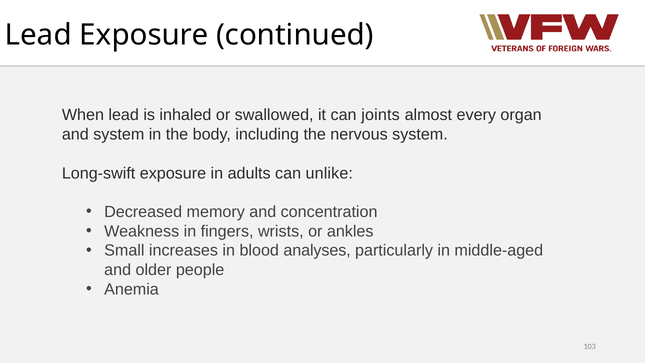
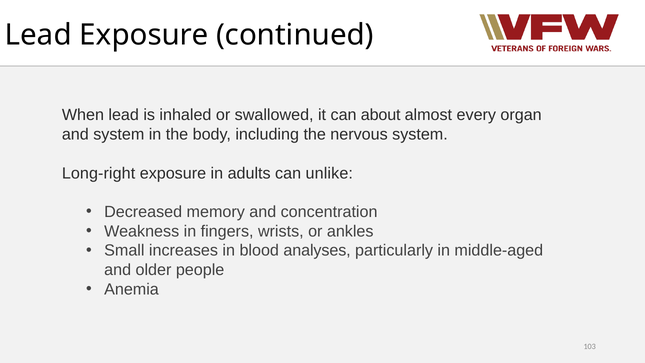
joints: joints -> about (381, 115)
Long-swift: Long-swift -> Long-right (99, 173)
